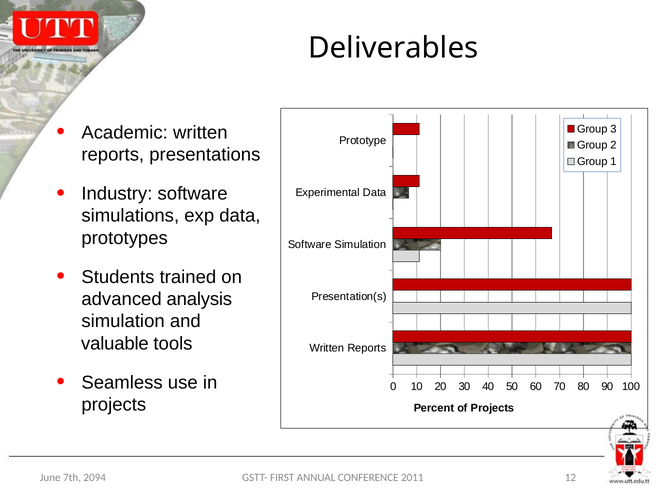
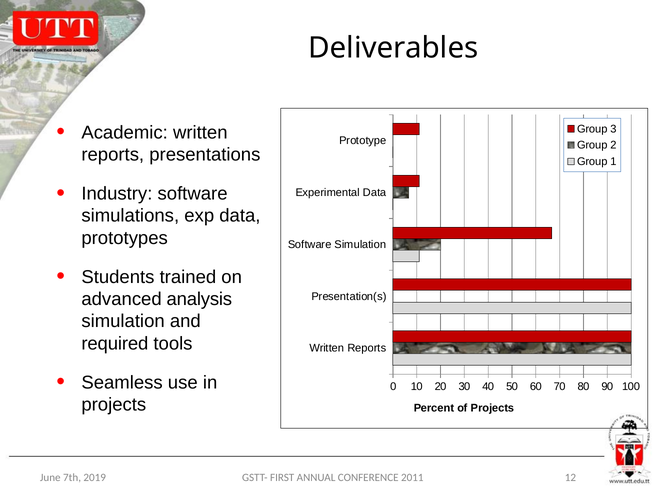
valuable: valuable -> required (115, 343)
2094: 2094 -> 2019 (95, 477)
